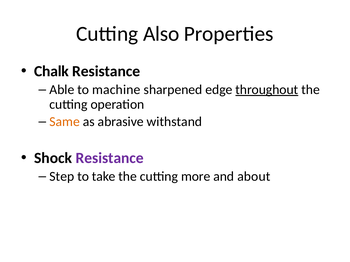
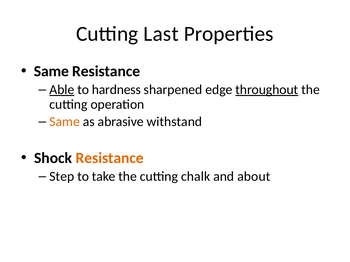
Also: Also -> Last (161, 34)
Chalk: Chalk -> Same (51, 71)
Able underline: none -> present (62, 90)
machine: machine -> hardness (116, 90)
Resistance colour: purple -> orange (110, 158)
more: more -> chalk (196, 177)
